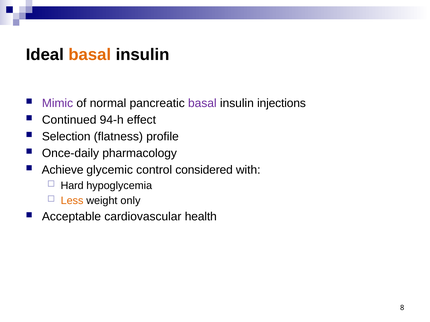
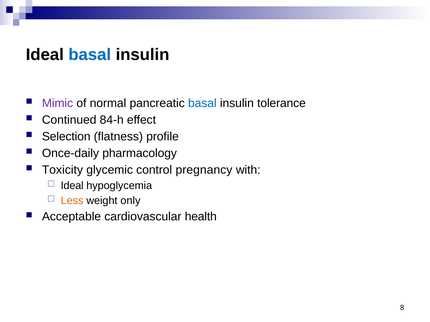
basal colour: orange -> blue (90, 55)
basal colour: purple -> blue (202, 103)
injections: injections -> tolerance (281, 103)
94-h: 94-h -> 84-h (112, 120)
Achieve: Achieve -> Toxicity (62, 170)
considered: considered -> pregnancy (204, 170)
Hard: Hard -> Ideal (72, 186)
